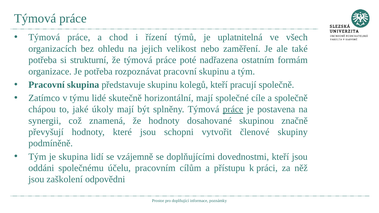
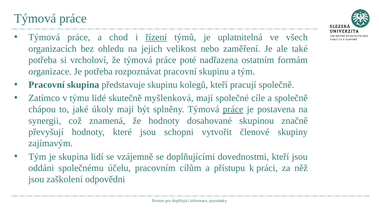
řízení underline: none -> present (156, 37)
strukturní: strukturní -> vrcholoví (89, 60)
horizontální: horizontální -> myšlenková (169, 98)
podmíněně: podmíněně -> zajímavým (51, 144)
